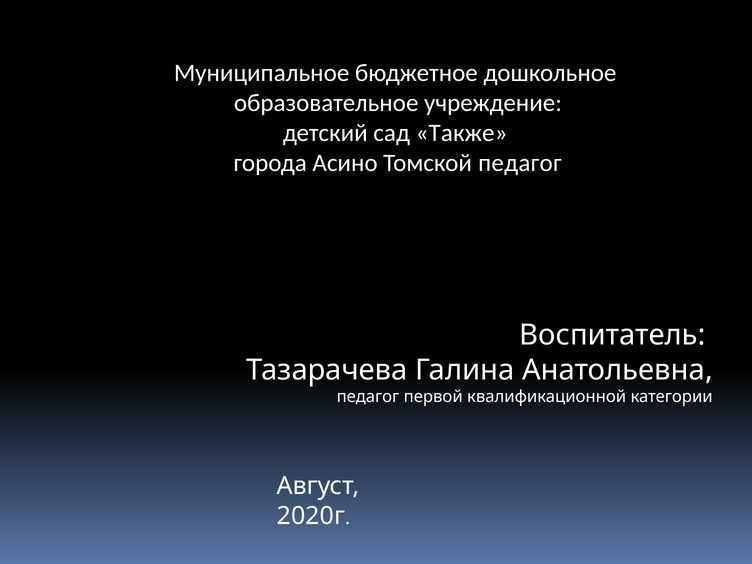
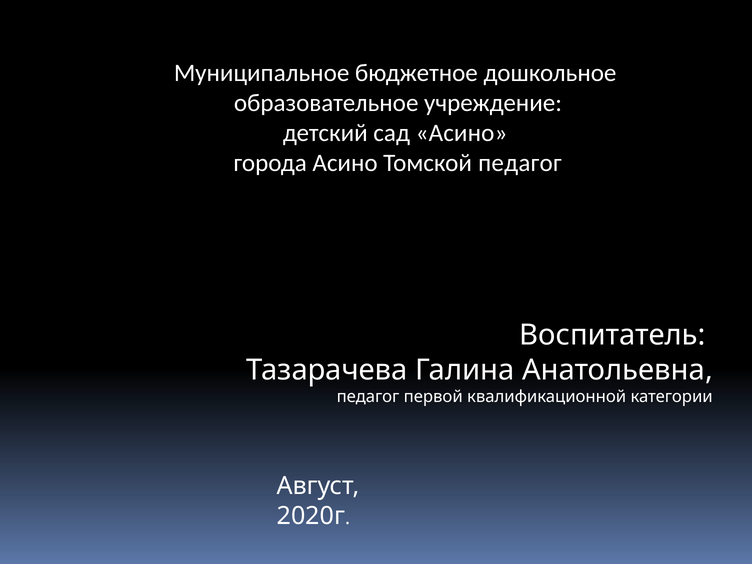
сад Также: Также -> Асино (462, 133)
